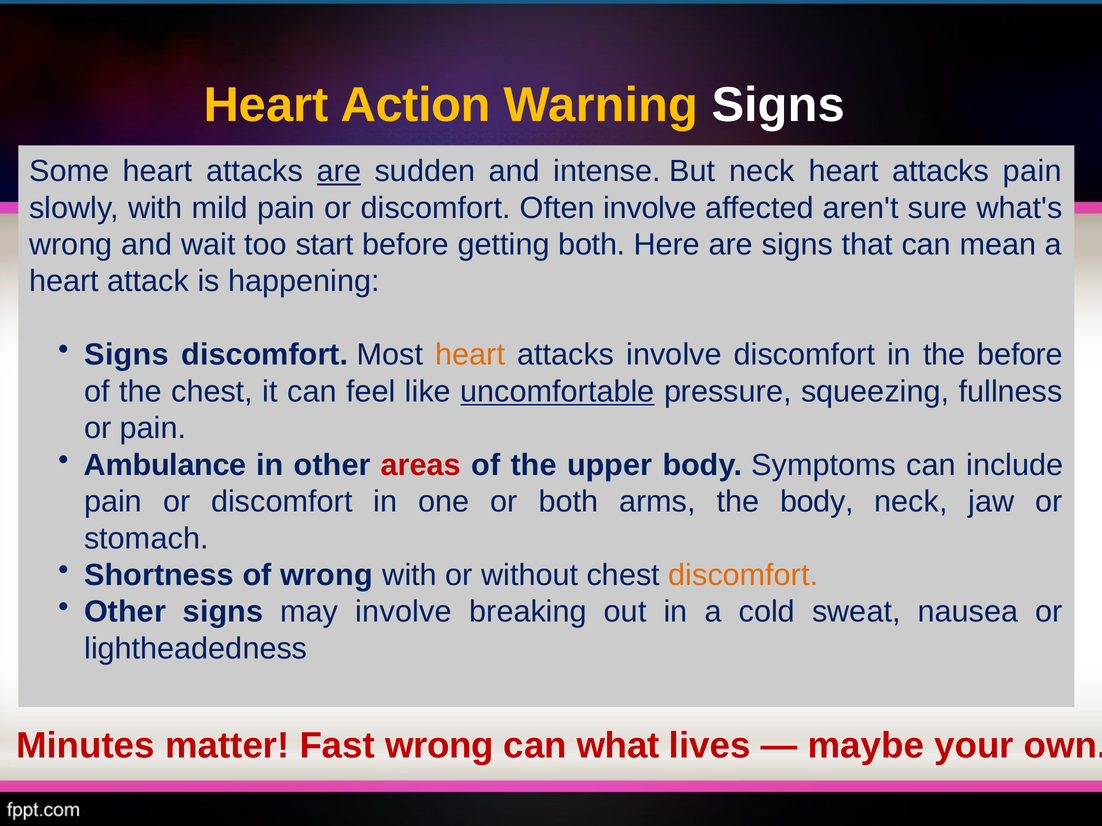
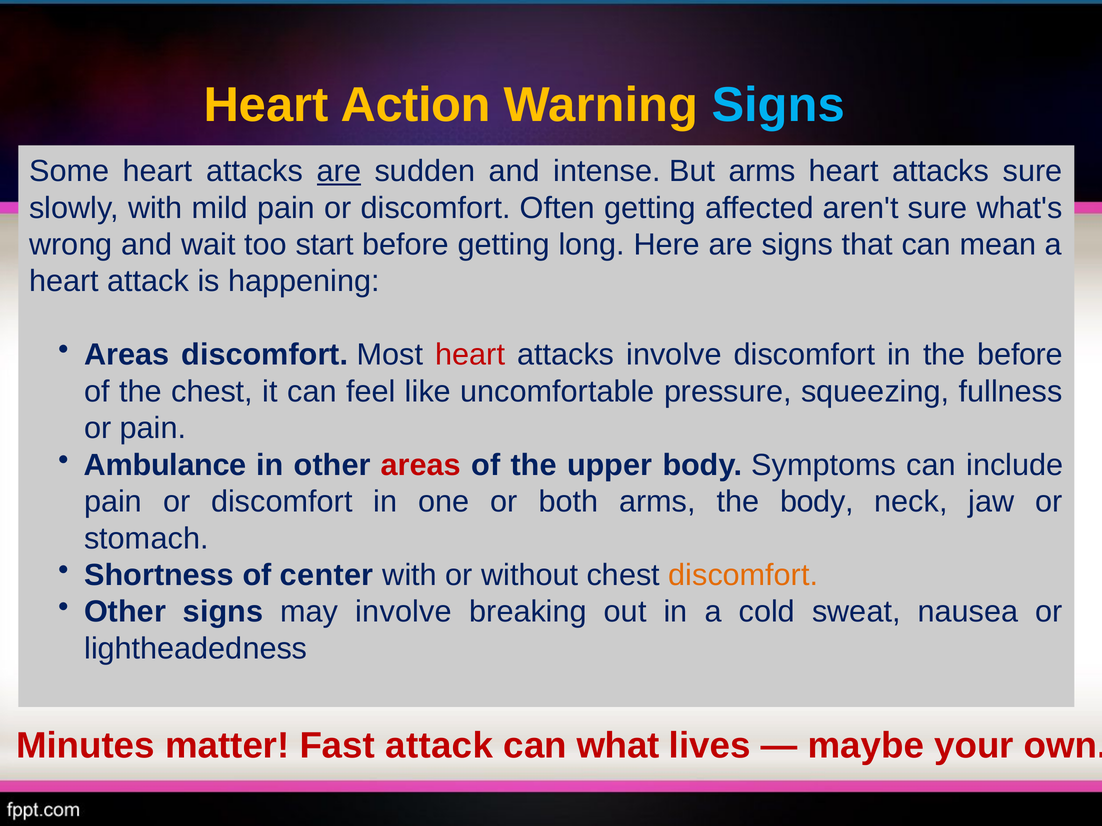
Signs colour: white -> light blue (778, 105)
But neck: neck -> arms (762, 171)
attacks pain: pain -> sure (1032, 171)
Often involve: involve -> getting (650, 208)
getting both: both -> long (592, 245)
Signs: Signs -> Areas (127, 355)
heart colour: orange -> red (470, 355)
uncomfortable underline: present -> none (557, 392)
of wrong: wrong -> center (327, 576)
Fast wrong: wrong -> attack (439, 746)
